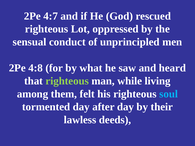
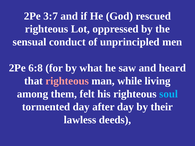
4:7: 4:7 -> 3:7 (51, 16)
4:8: 4:8 -> 6:8 (36, 68)
righteous colour: light green -> pink (67, 81)
